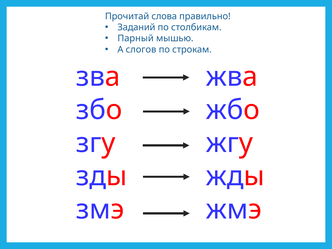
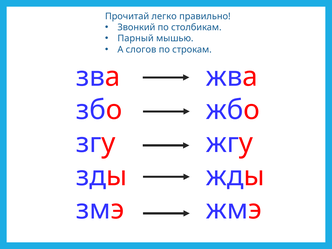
слова: слова -> легко (164, 16)
Заданий: Заданий -> Звонкий (136, 27)
